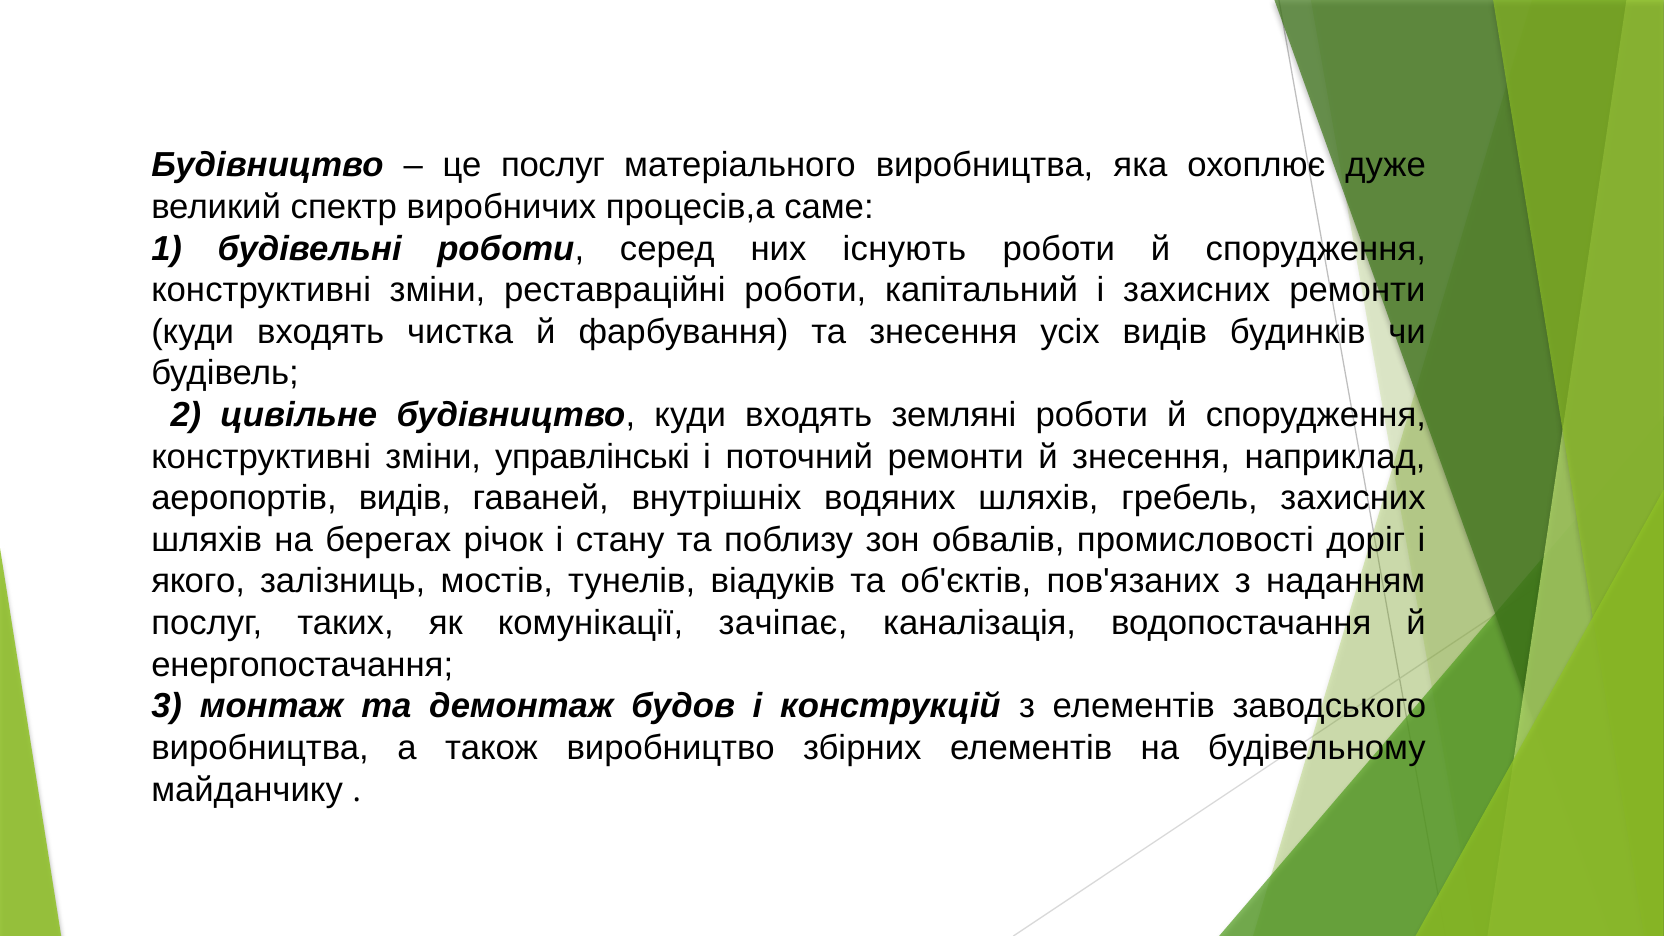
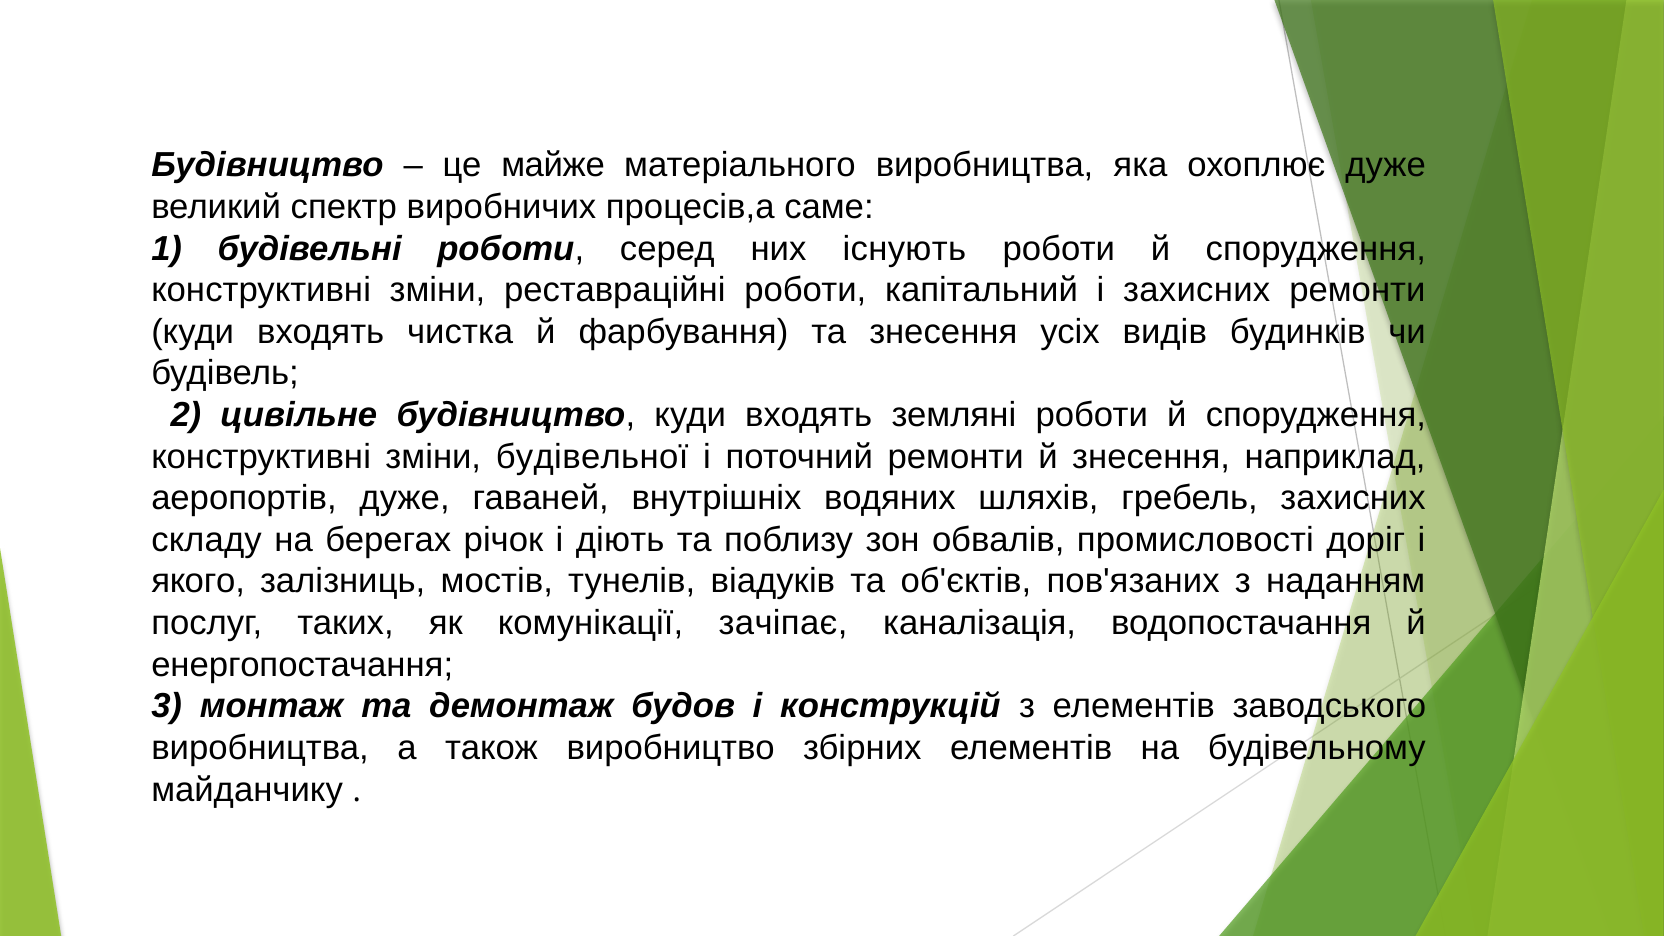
це послуг: послуг -> майже (553, 165)
управлінські: управлінські -> будівельної (592, 457)
аеропортів видів: видів -> дуже (405, 498)
шляхів: шляхів -> складу (207, 540)
стану: стану -> діють (620, 540)
